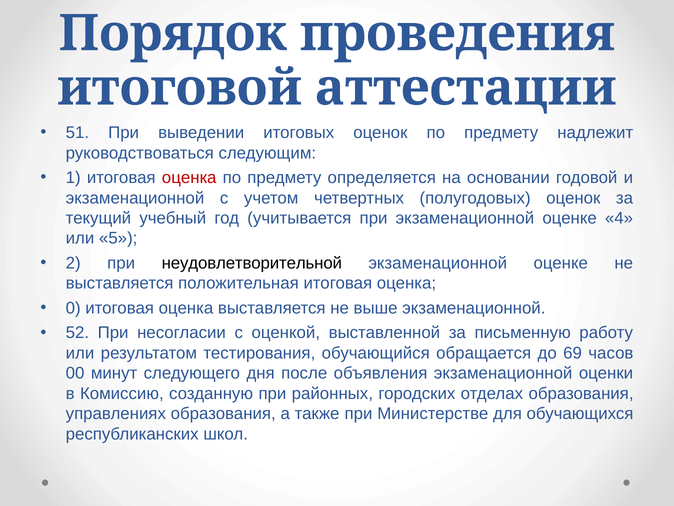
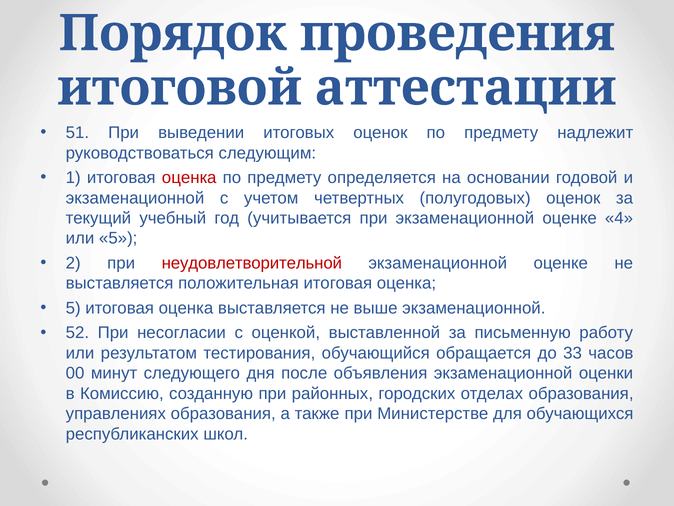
неудовлетворительной colour: black -> red (252, 263)
0: 0 -> 5 (73, 308)
69: 69 -> 33 (573, 353)
